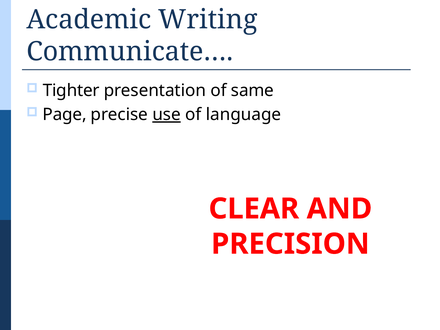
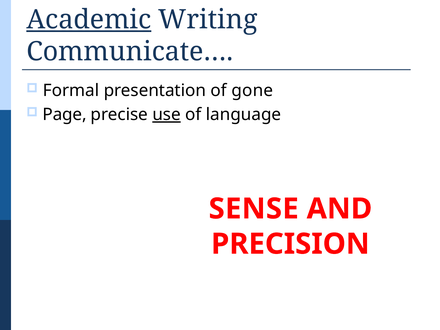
Academic underline: none -> present (89, 20)
Tighter: Tighter -> Formal (71, 91)
same: same -> gone (252, 91)
CLEAR: CLEAR -> SENSE (254, 209)
